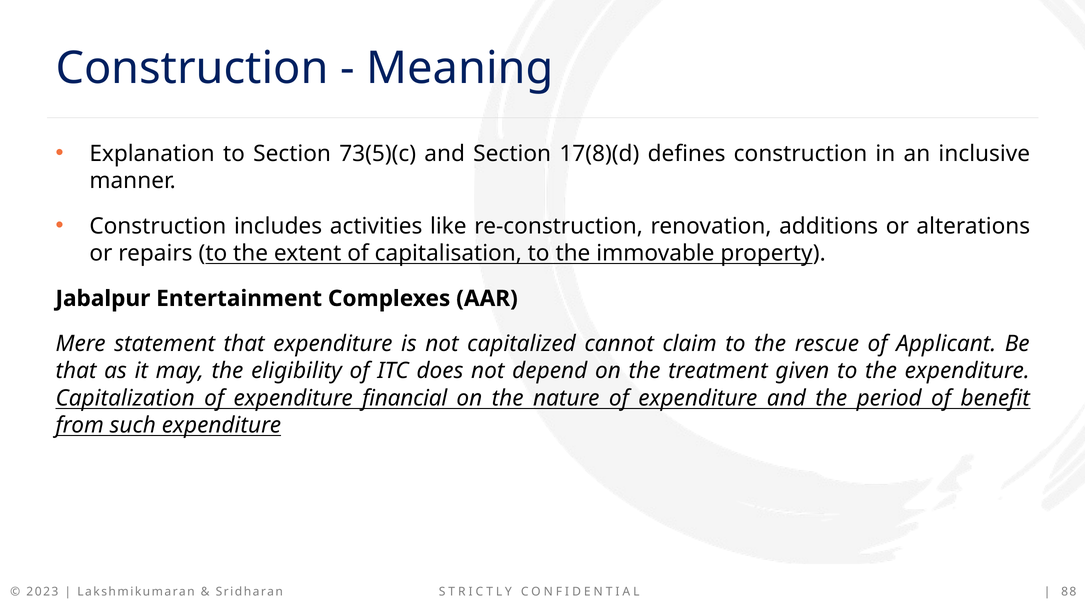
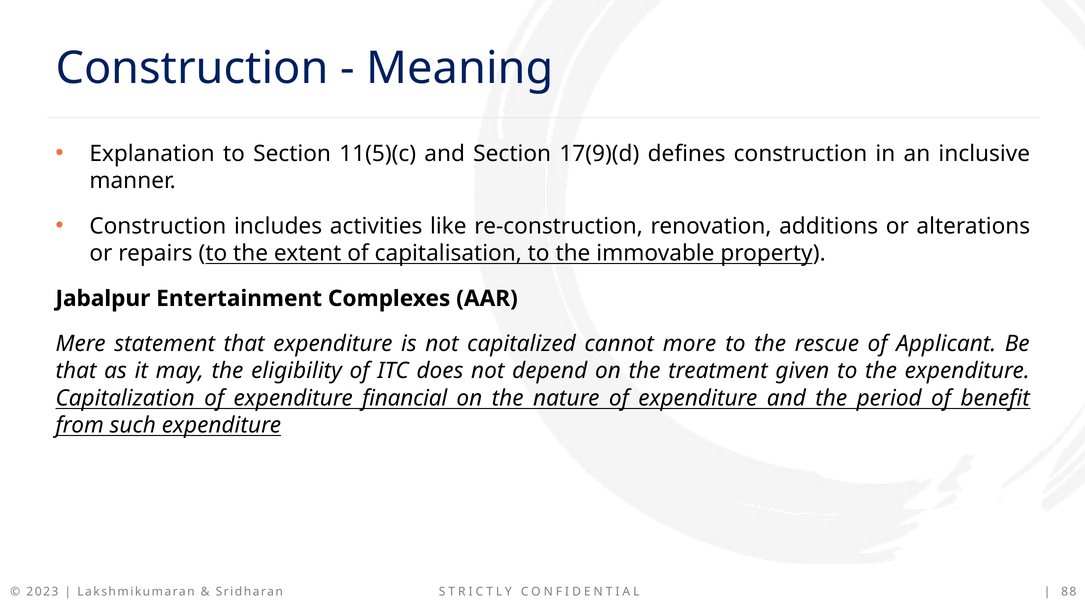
73(5)(c: 73(5)(c -> 11(5)(c (378, 153)
17(8)(d: 17(8)(d -> 17(9)(d (599, 153)
claim: claim -> more (690, 343)
